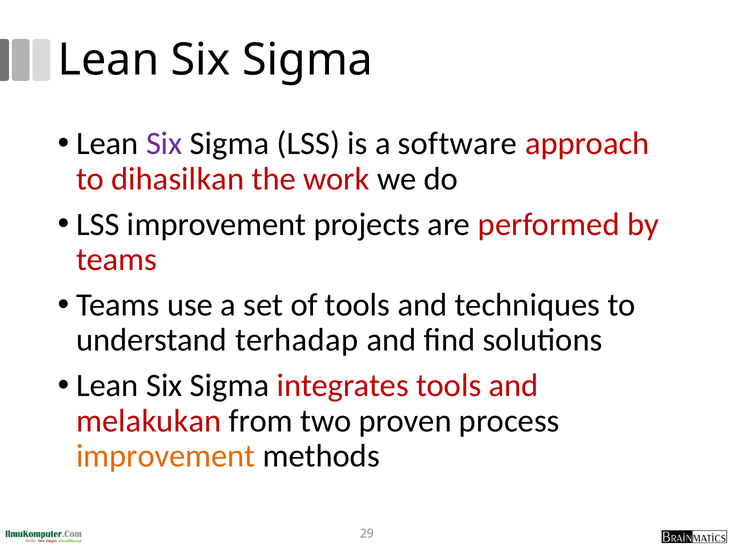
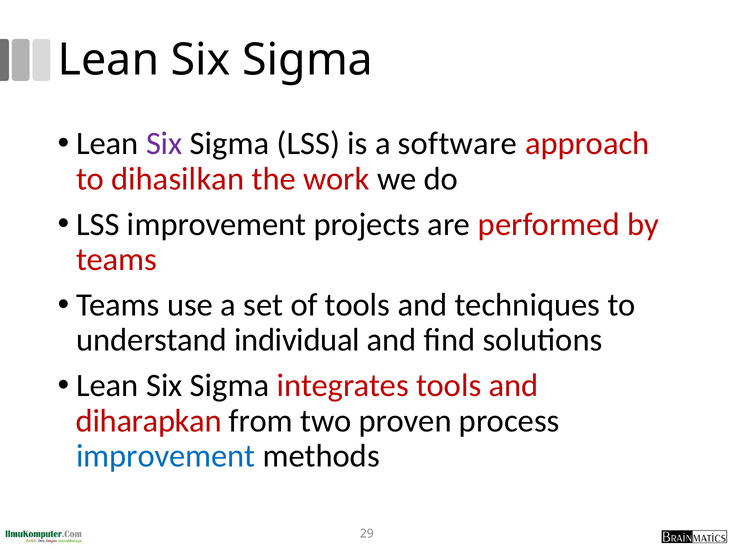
terhadap: terhadap -> individual (297, 340)
melakukan: melakukan -> diharapkan (149, 421)
improvement colour: orange -> blue (166, 456)
